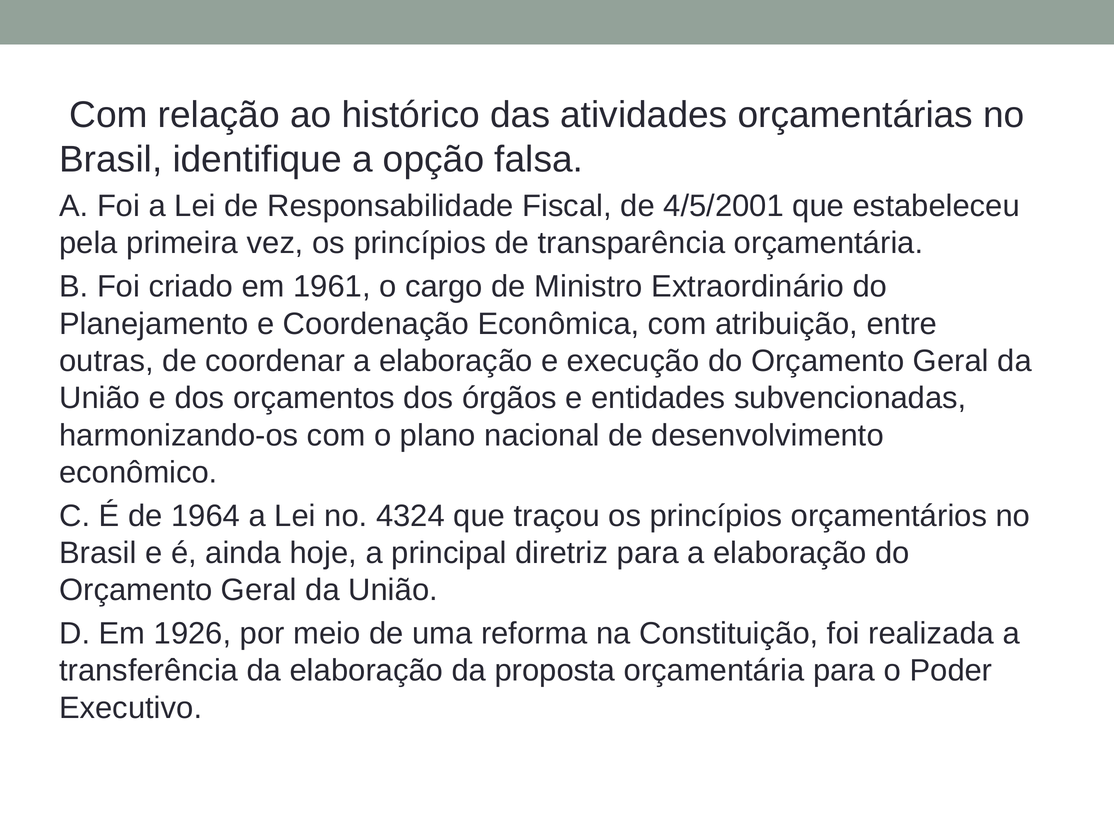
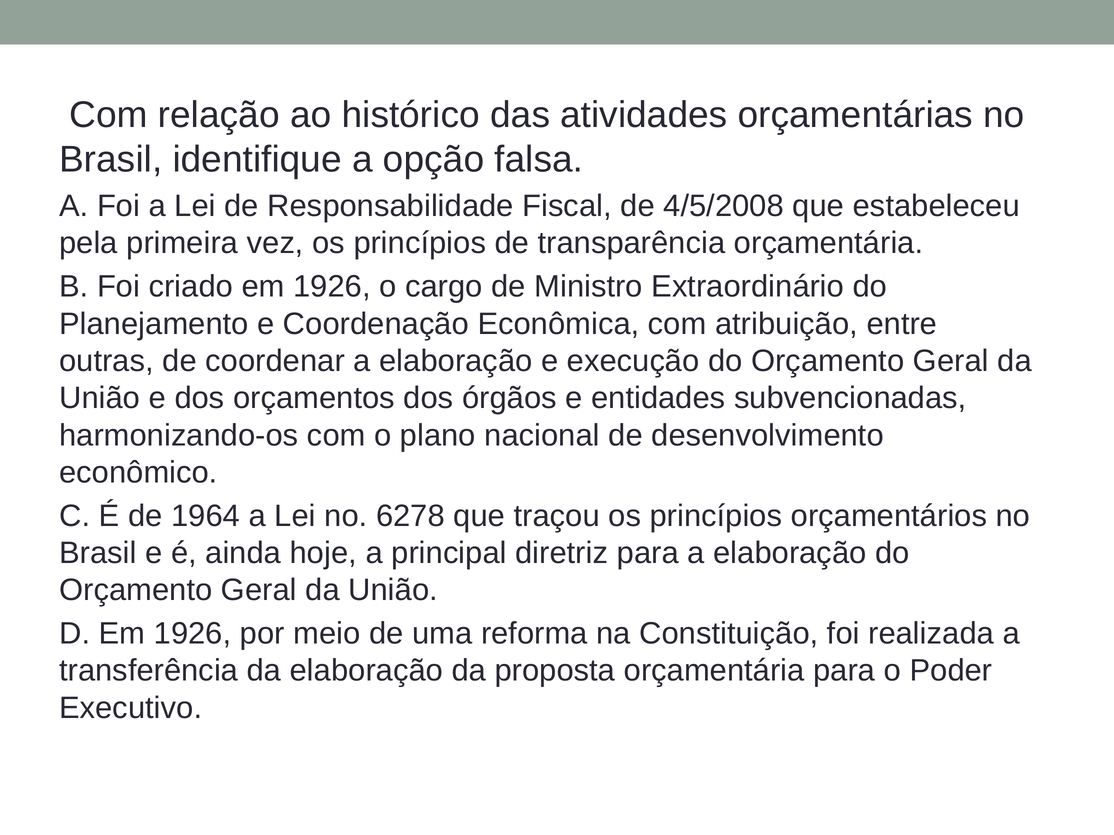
4/5/2001: 4/5/2001 -> 4/5/2008 (724, 206)
criado em 1961: 1961 -> 1926 (332, 287)
4324: 4324 -> 6278 (410, 516)
